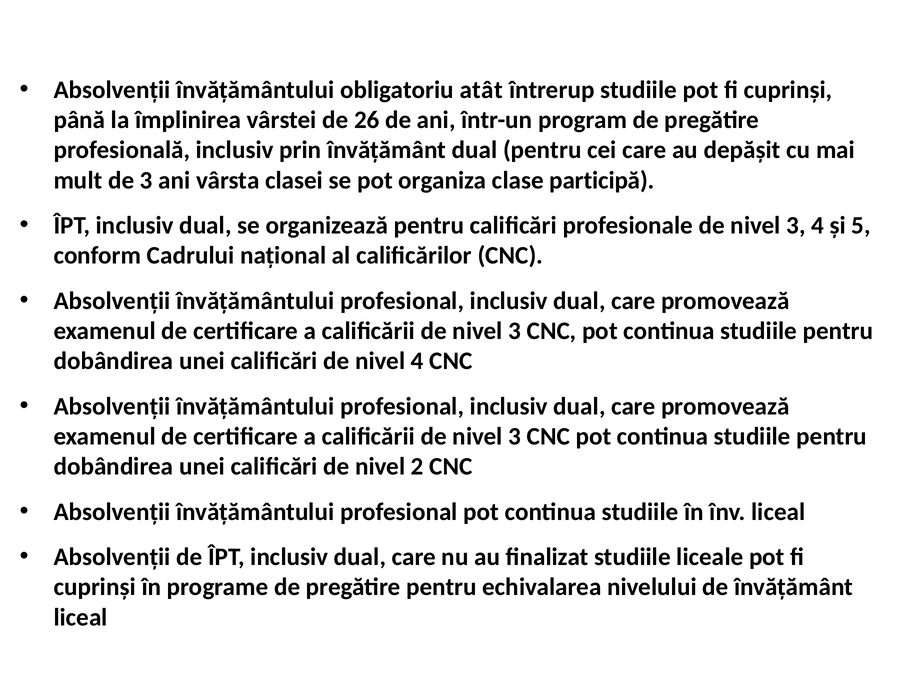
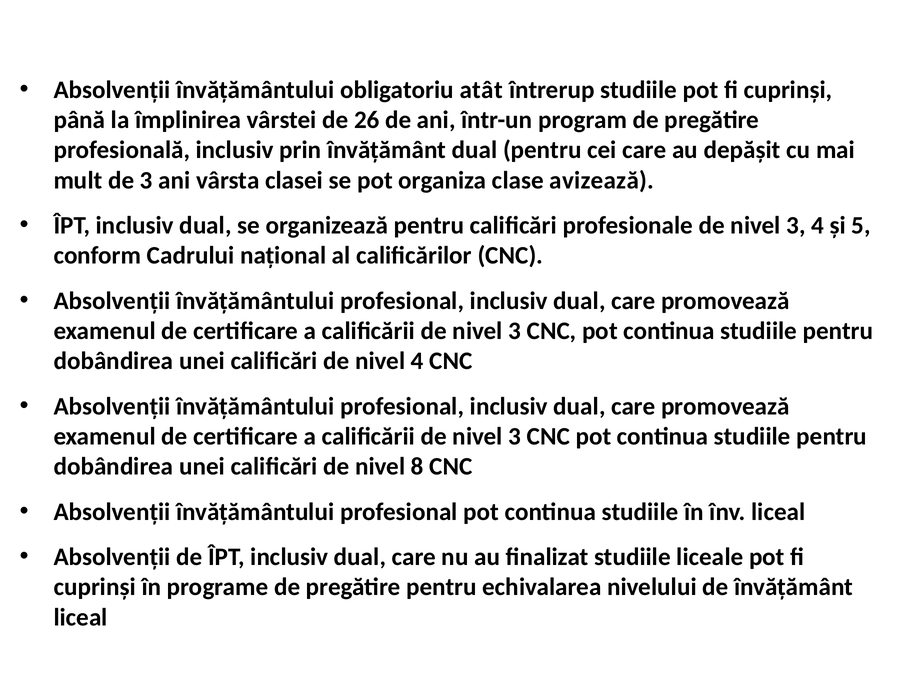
participă: participă -> avizează (602, 180)
2: 2 -> 8 (417, 467)
